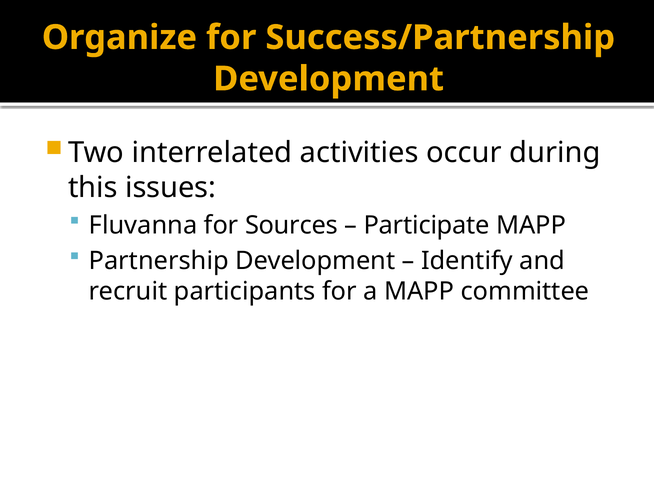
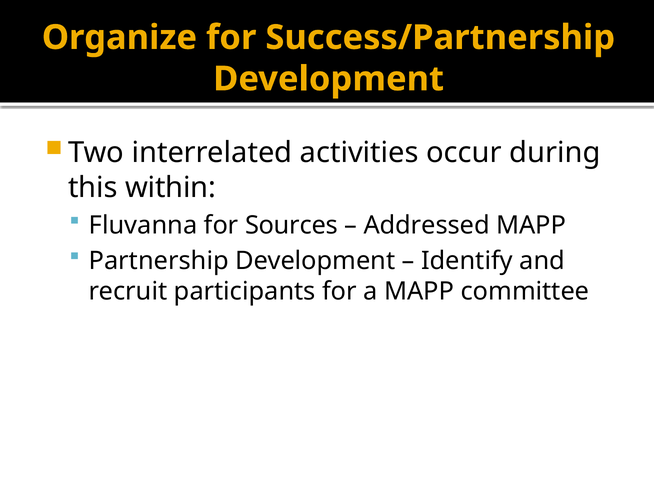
issues: issues -> within (171, 188)
Participate: Participate -> Addressed (427, 225)
